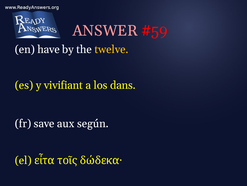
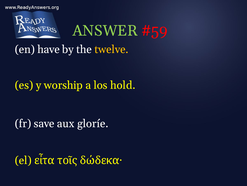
ANSWER colour: pink -> light green (105, 30)
vivifiant: vivifiant -> worship (63, 85)
dans: dans -> hold (123, 85)
según: según -> gloríe (93, 123)
